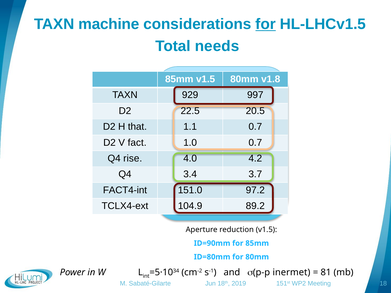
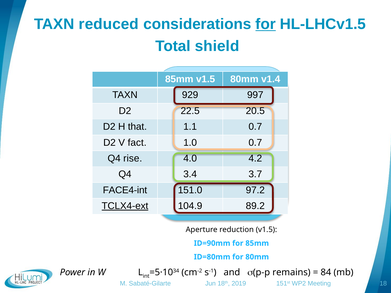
machine: machine -> reduced (109, 24)
needs: needs -> shield (217, 46)
v1.8: v1.8 -> v1.4 (271, 79)
FACT4-int: FACT4-int -> FACE4-int (125, 190)
TCLX4-ext underline: none -> present (125, 206)
inermet: inermet -> remains (291, 273)
81: 81 -> 84 (326, 273)
